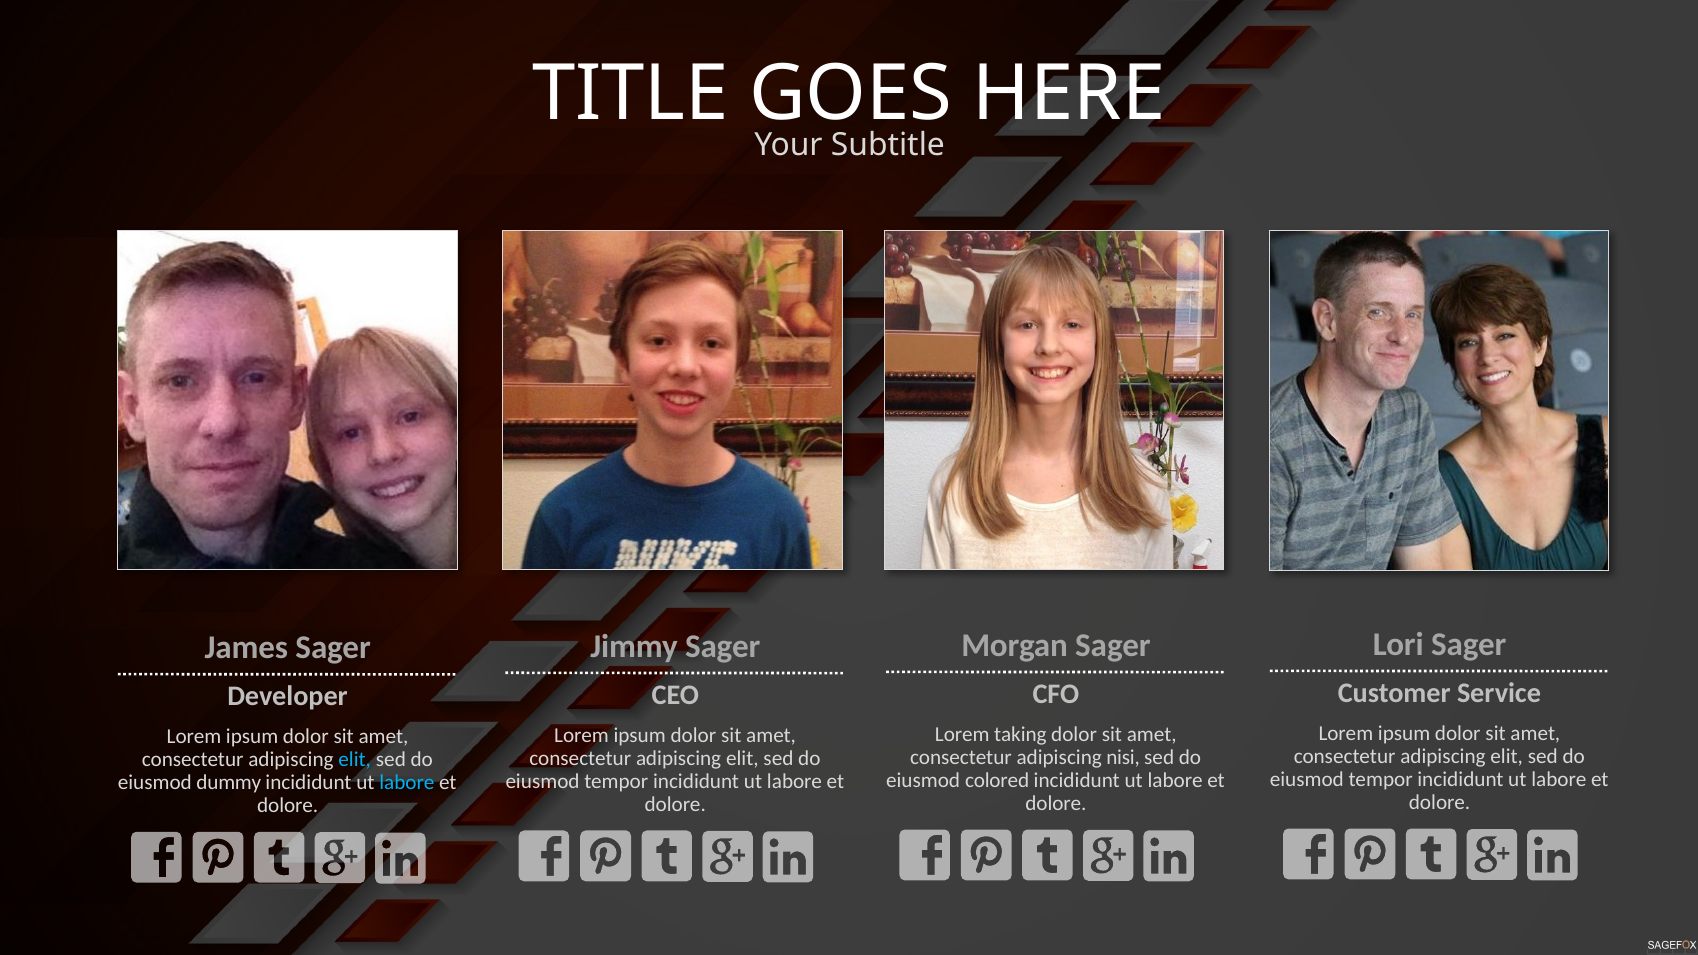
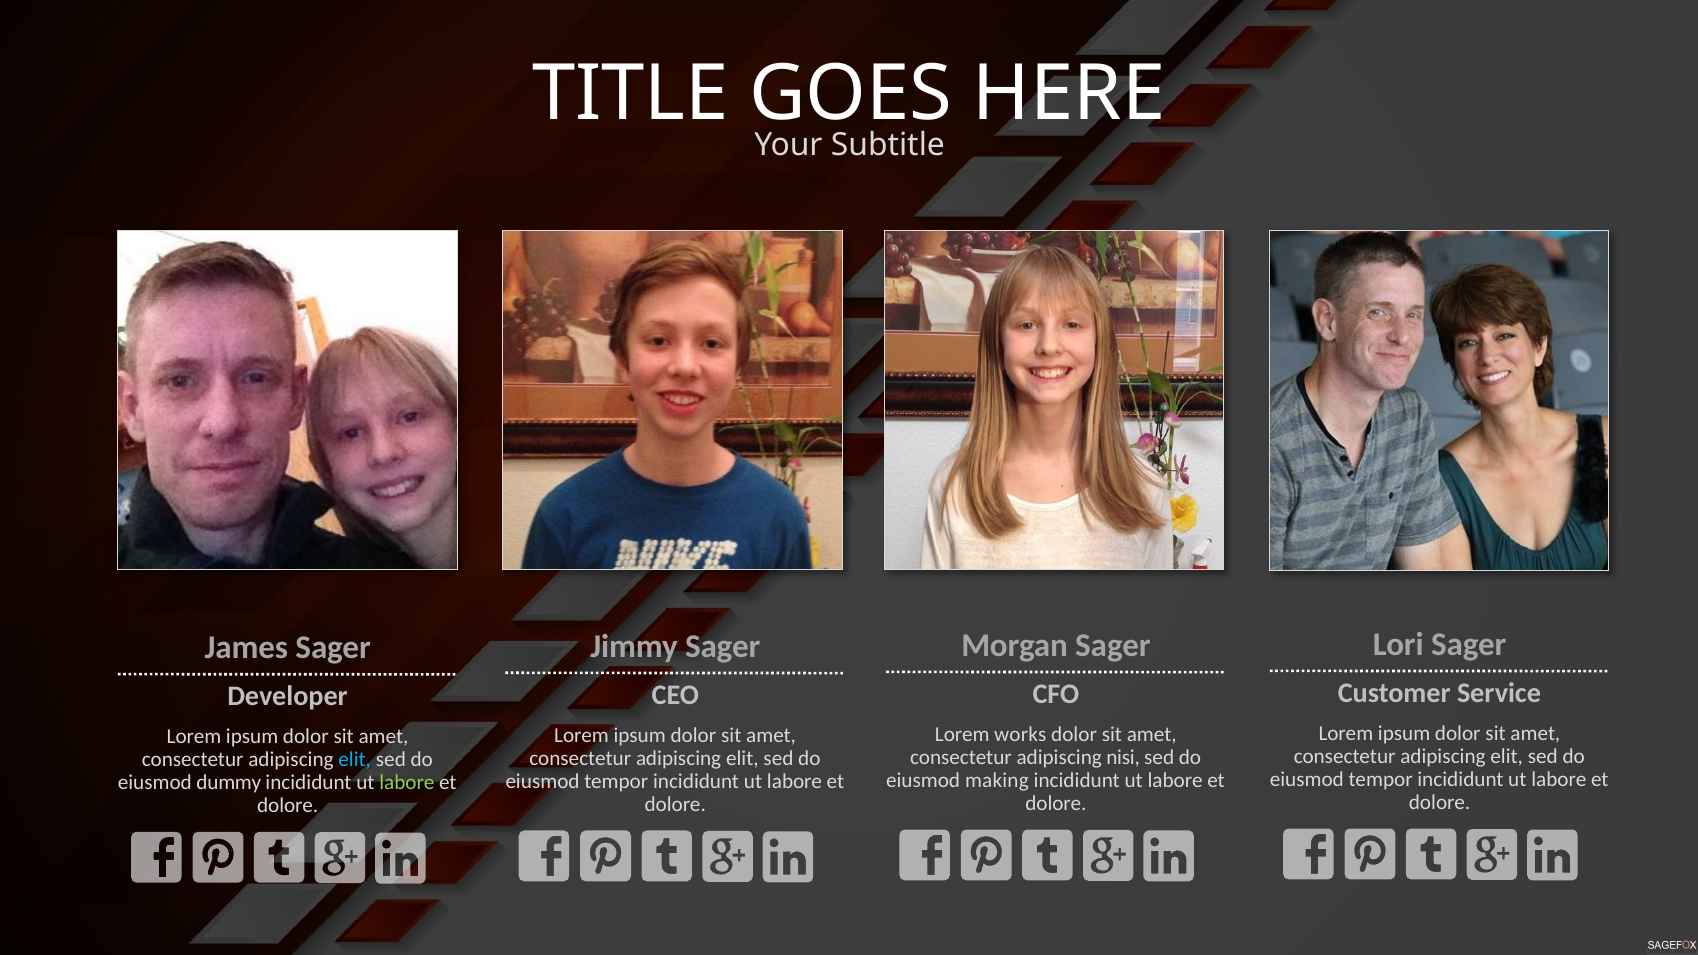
taking: taking -> works (1020, 734)
colored: colored -> making (997, 780)
labore colour: light blue -> light green (407, 783)
